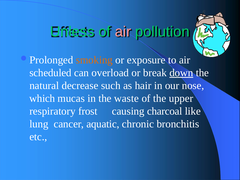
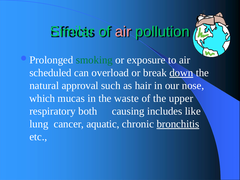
Unless: Unless -> Similar (72, 32)
smoking colour: orange -> green (94, 60)
decrease: decrease -> approval (80, 86)
frost: frost -> both (88, 111)
charcoal: charcoal -> includes (165, 111)
bronchitis underline: none -> present (178, 124)
